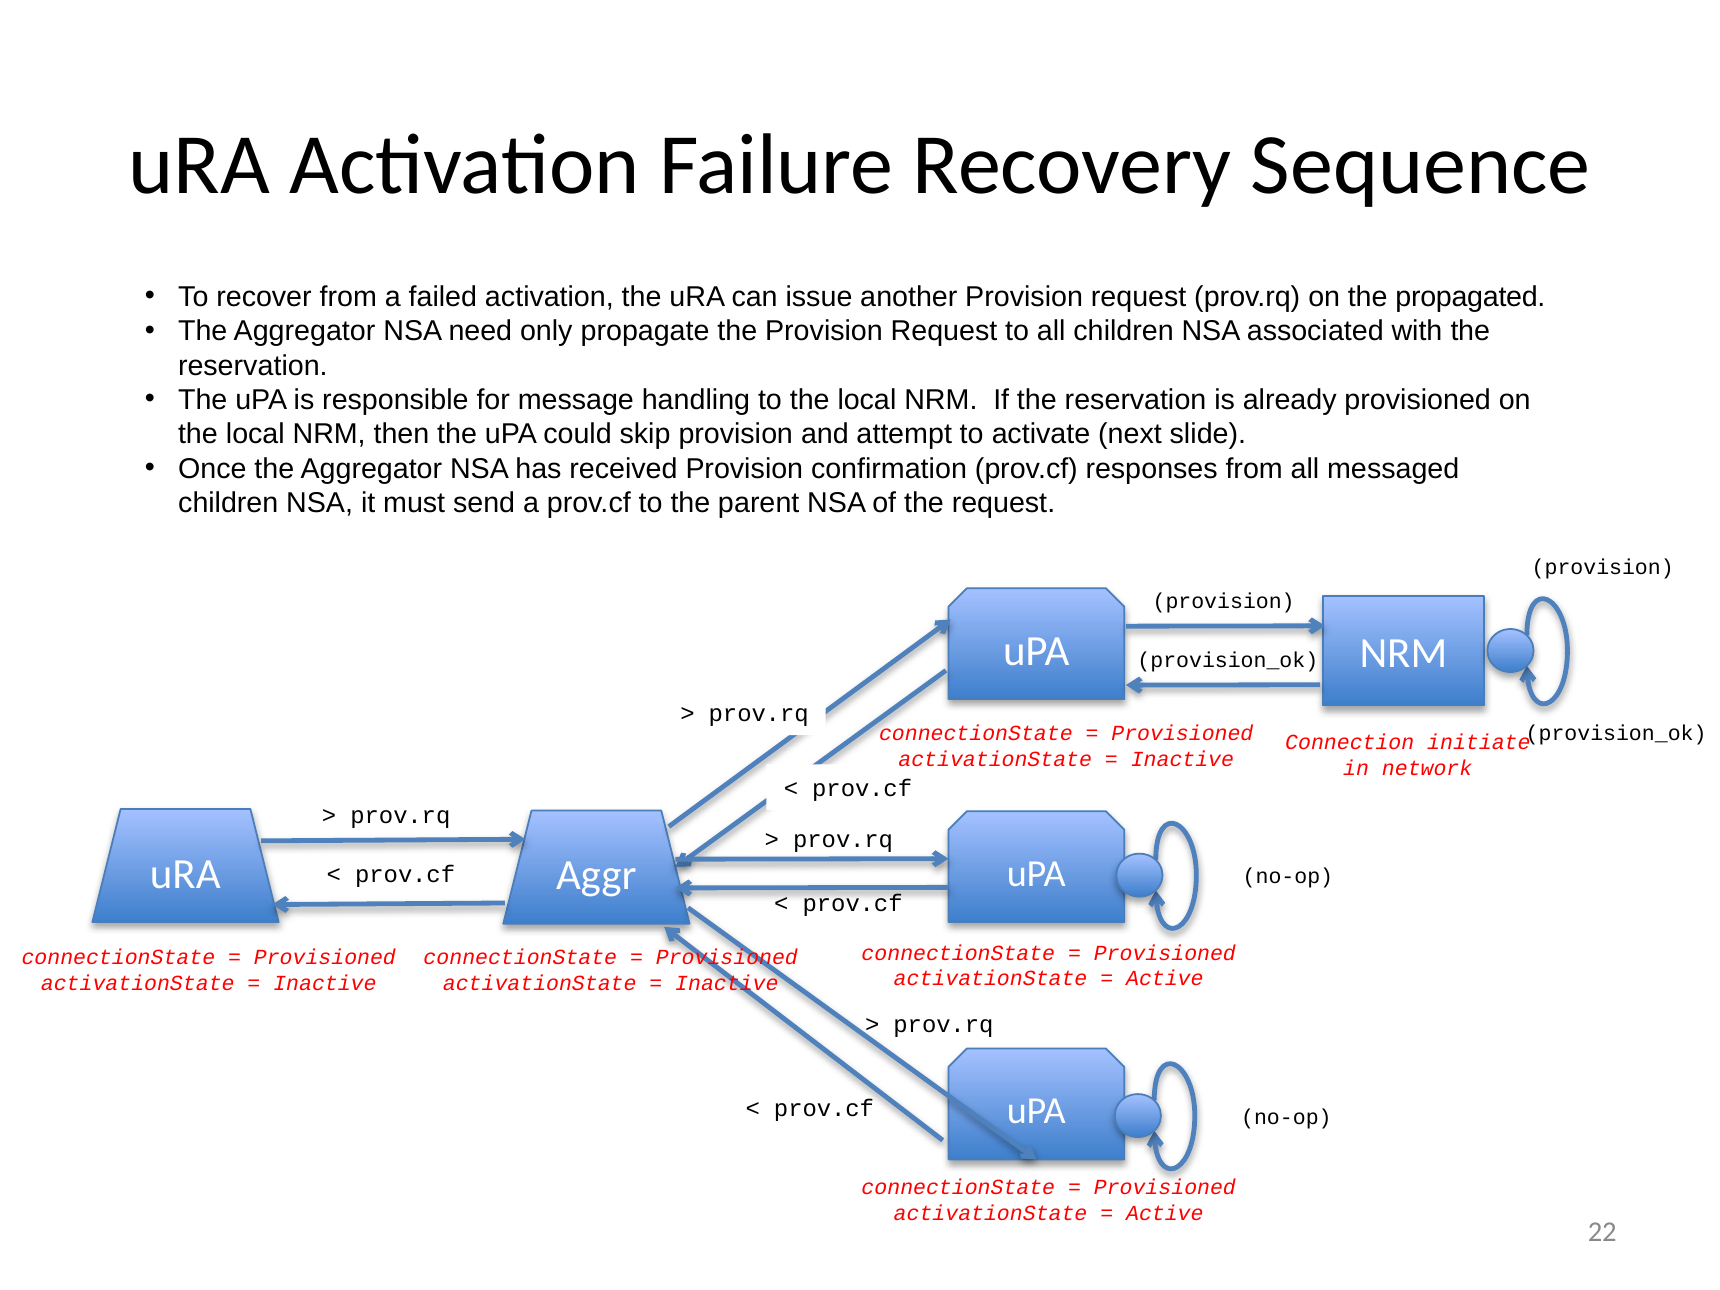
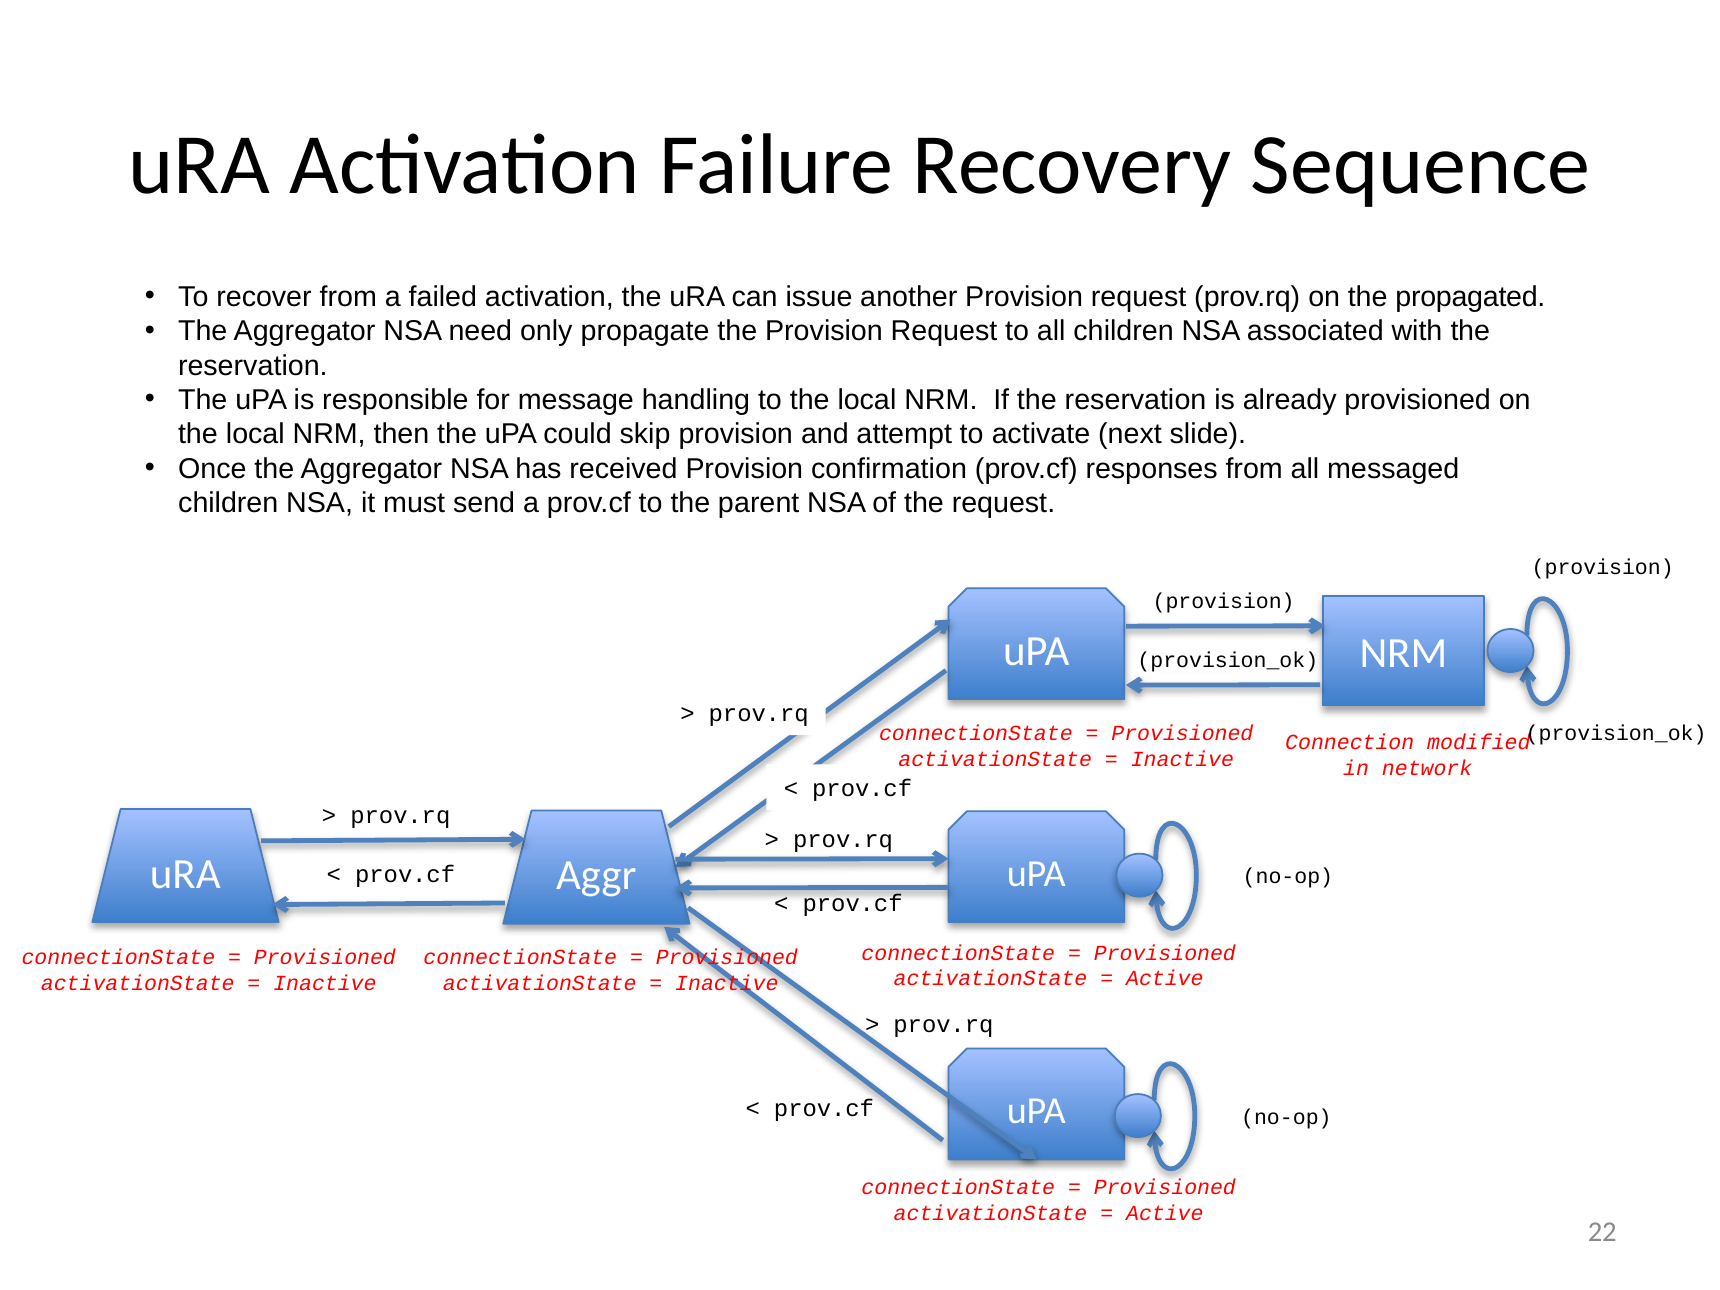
initiate: initiate -> modified (1479, 743)
